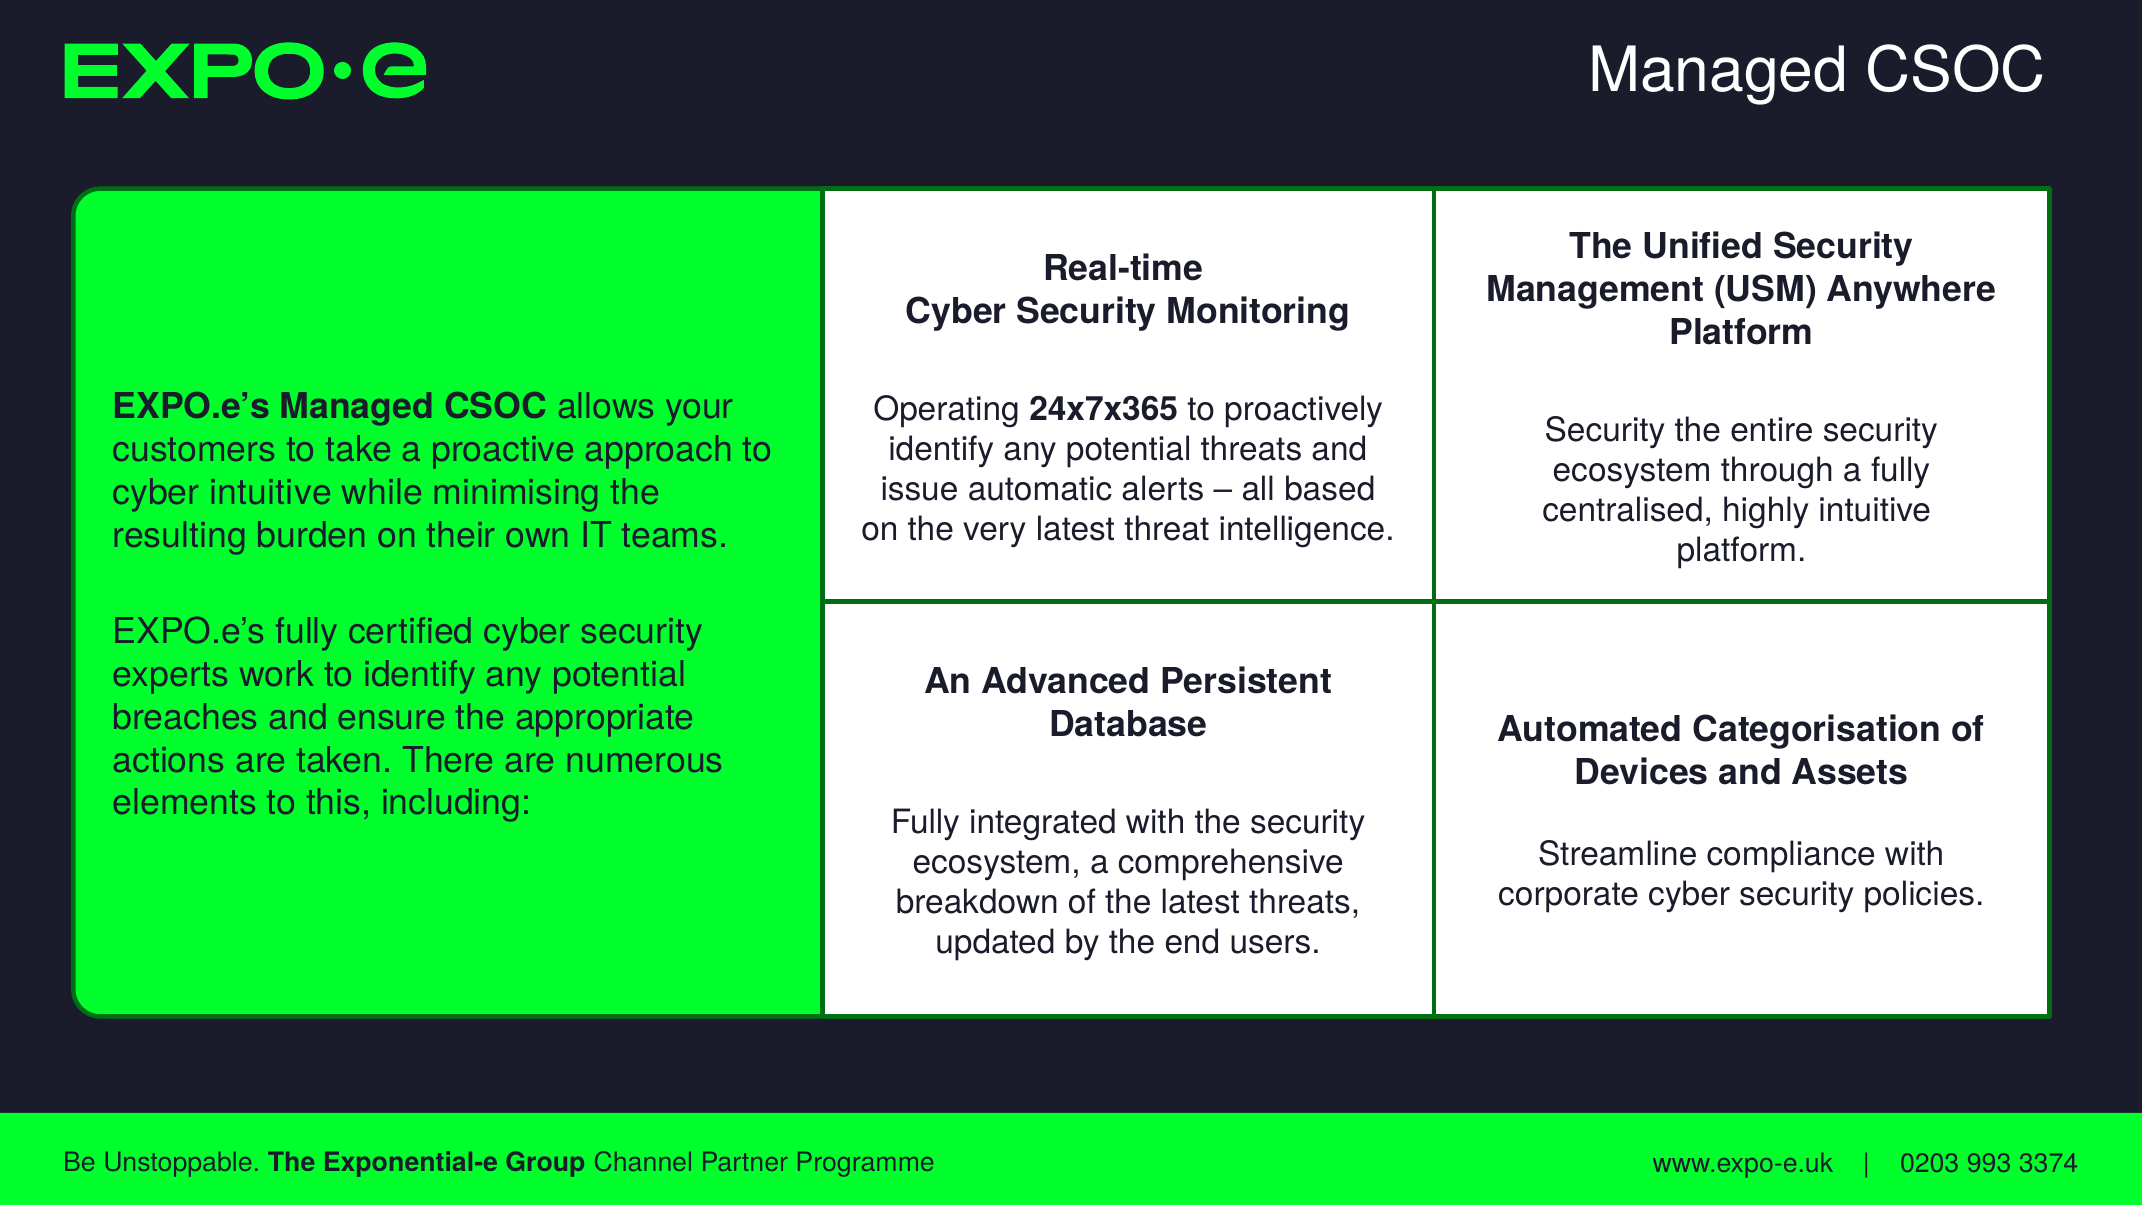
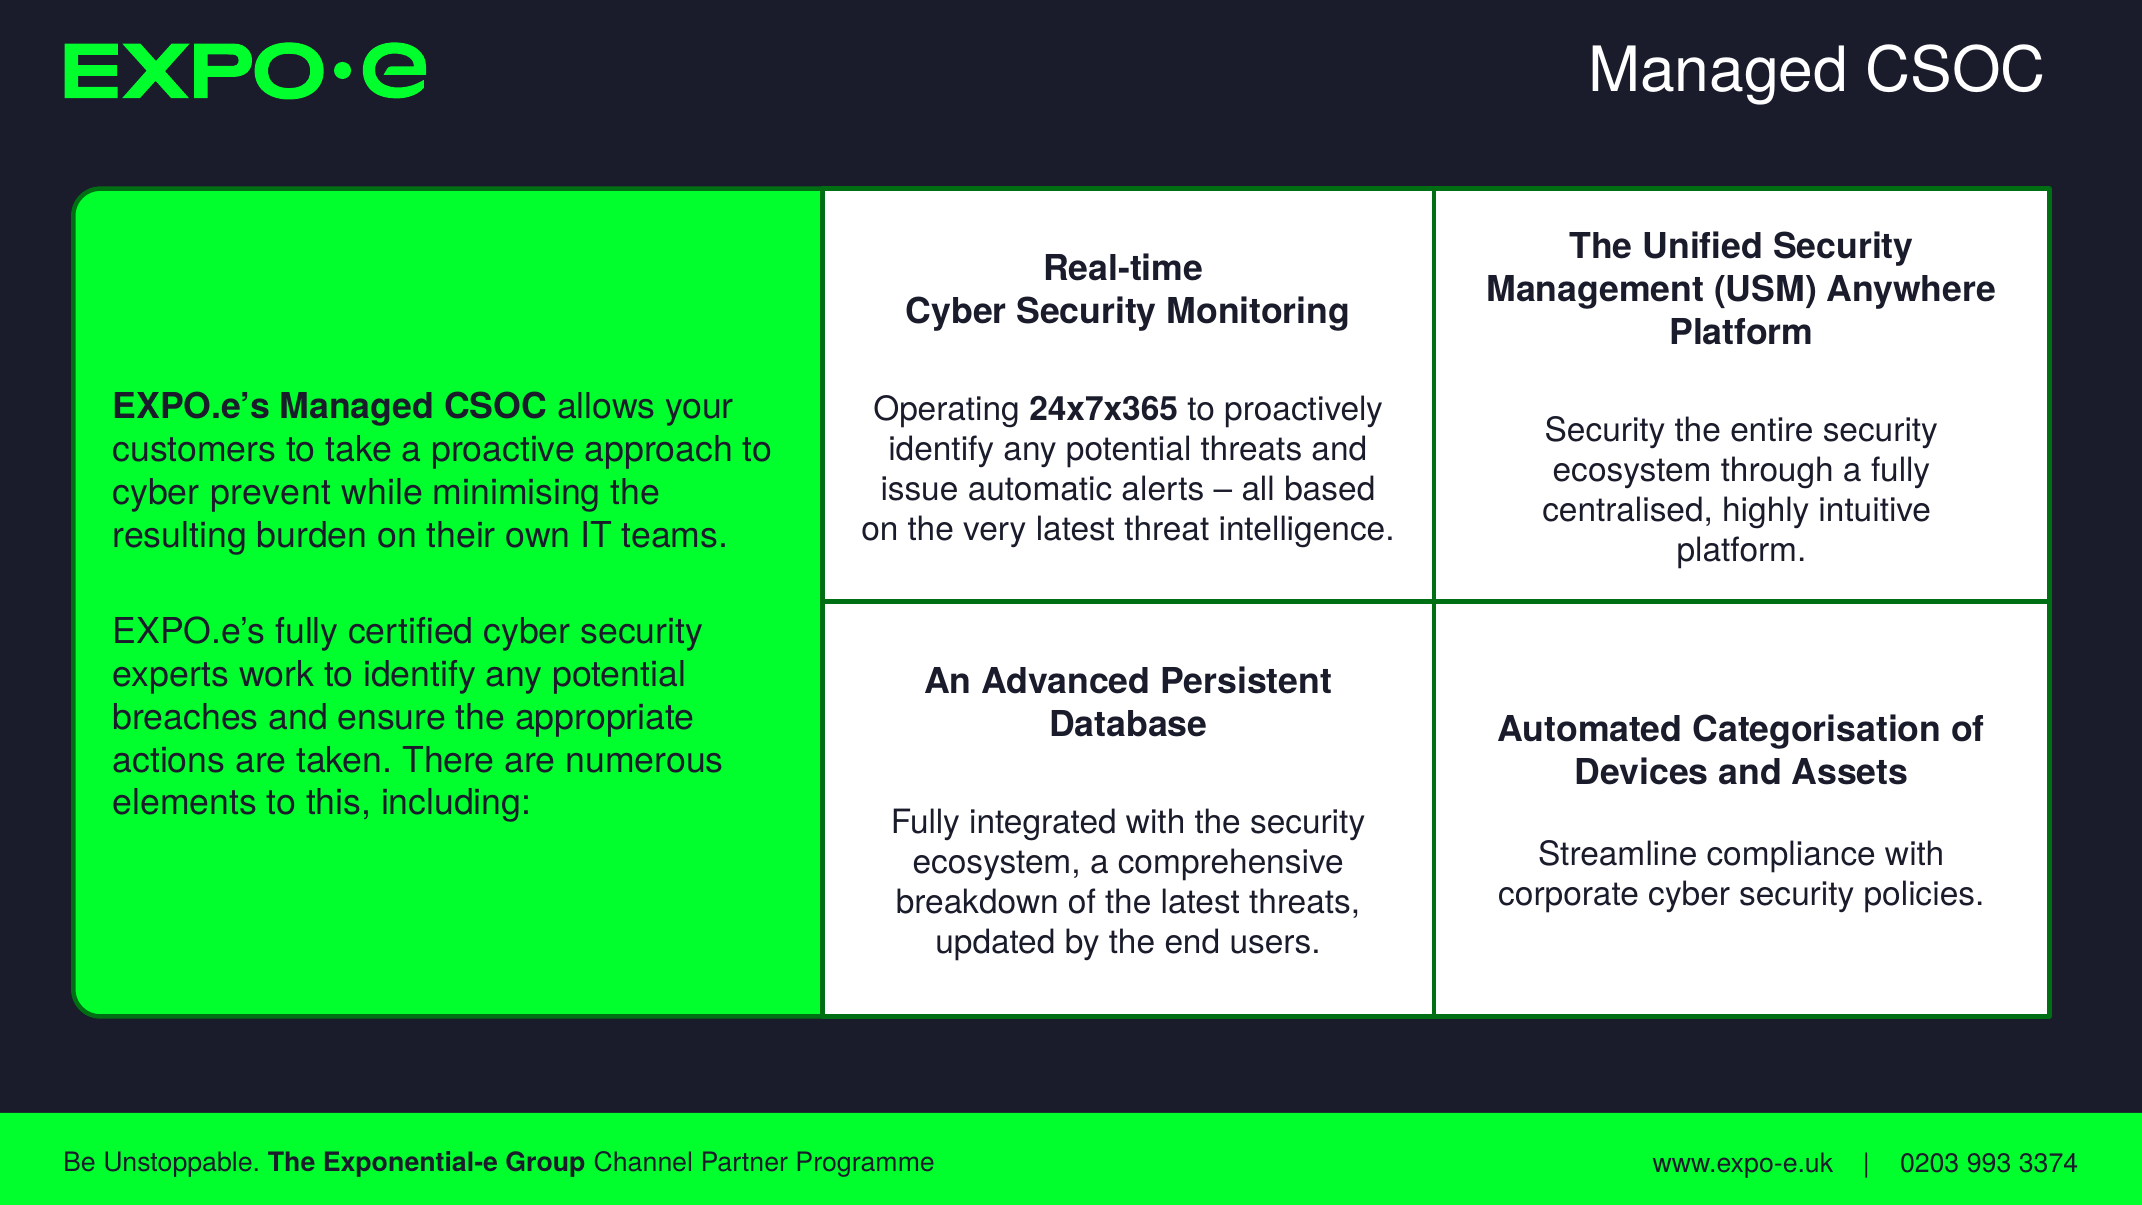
cyber intuitive: intuitive -> prevent (271, 492)
